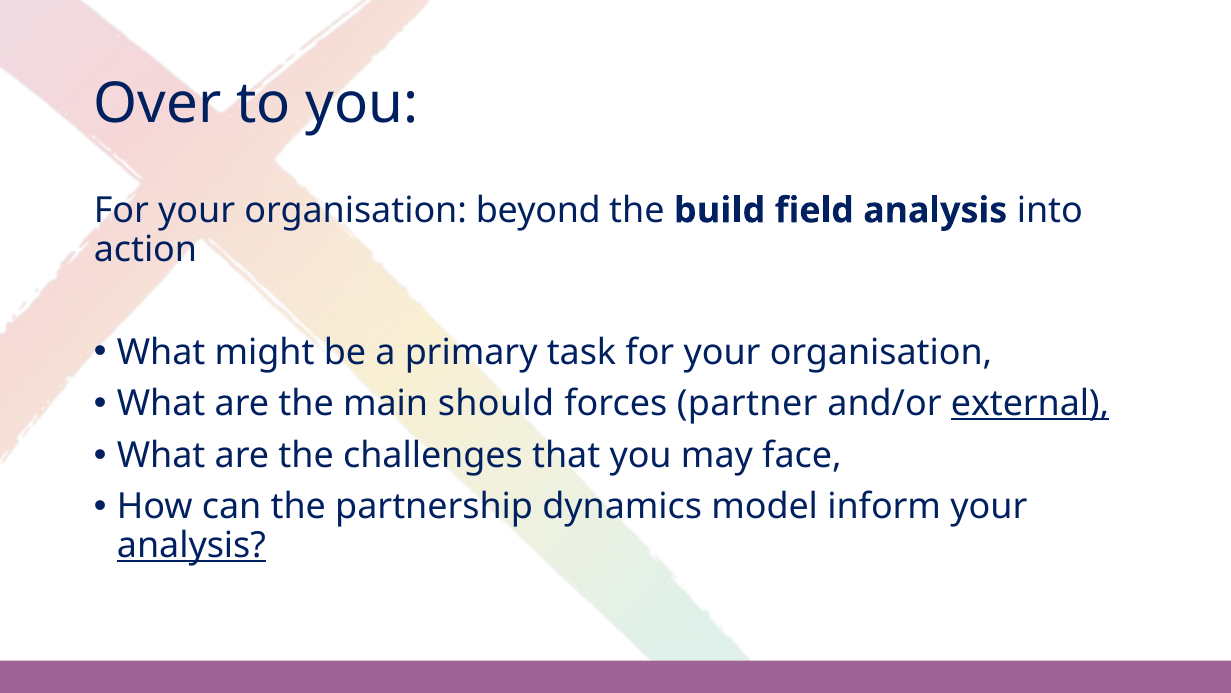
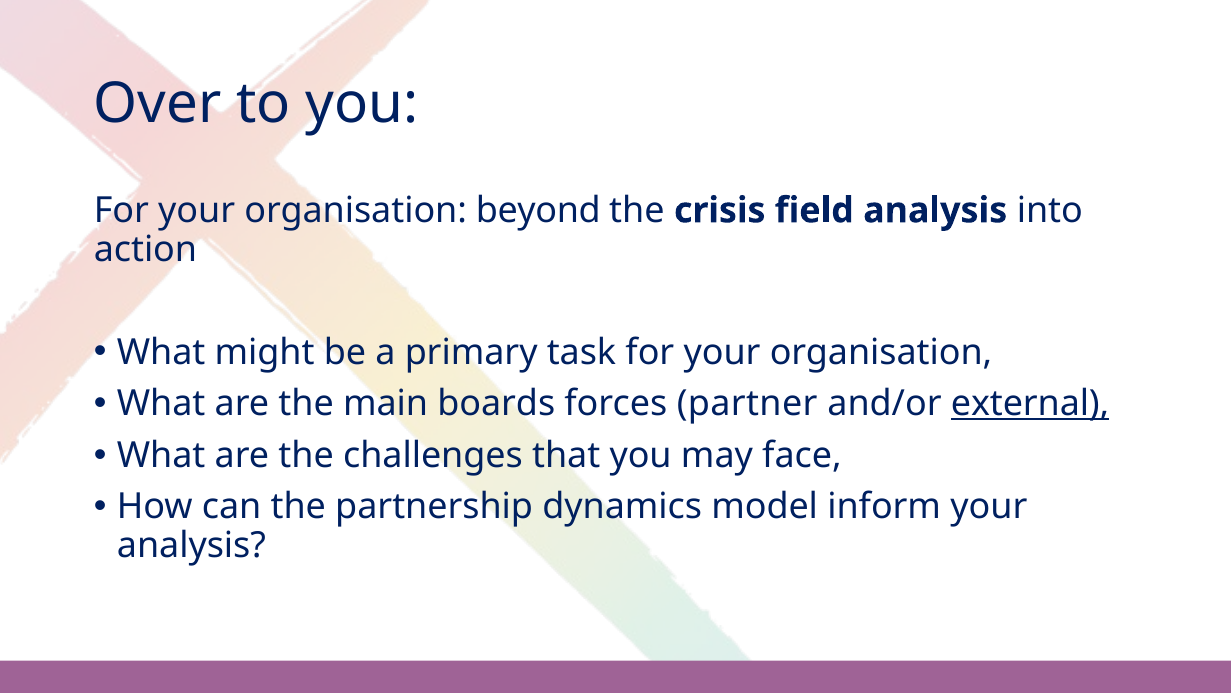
build: build -> crisis (720, 210)
should: should -> boards (496, 404)
analysis underline: present -> none (191, 545)
